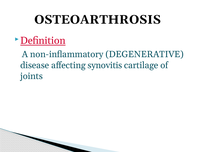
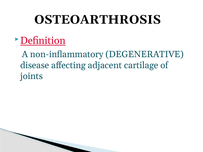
synovitis: synovitis -> adjacent (105, 65)
